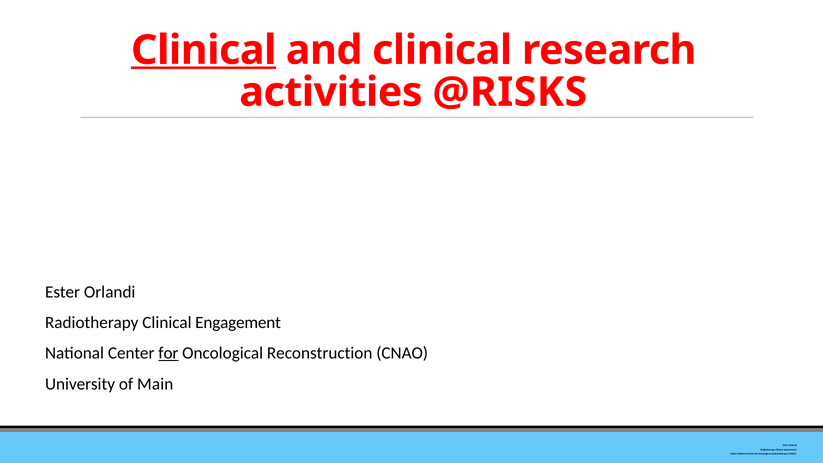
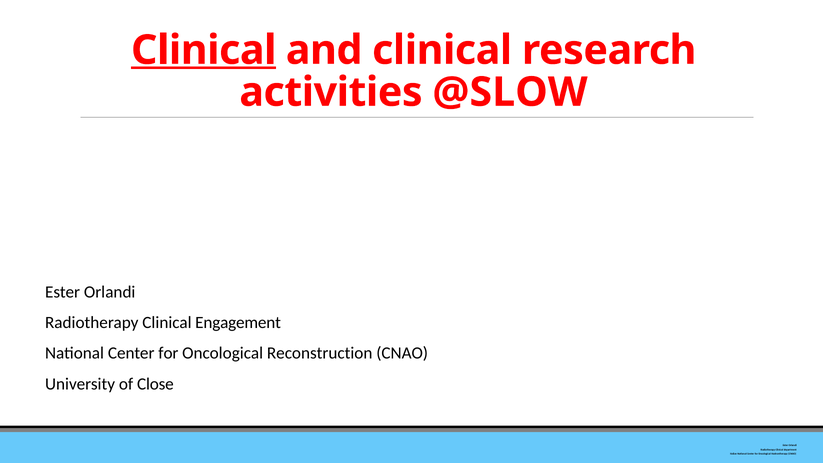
@RISKS: @RISKS -> @SLOW (510, 92)
for underline: present -> none (168, 353)
Main: Main -> Close (155, 384)
